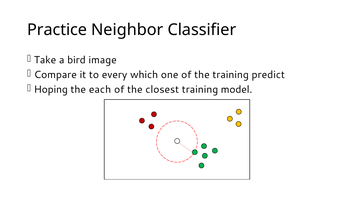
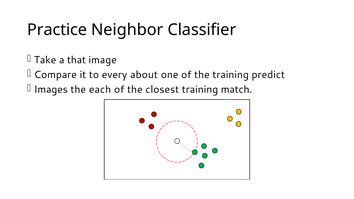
bird: bird -> that (76, 60)
which: which -> about (144, 75)
Hoping: Hoping -> Images (51, 90)
model: model -> match (237, 90)
